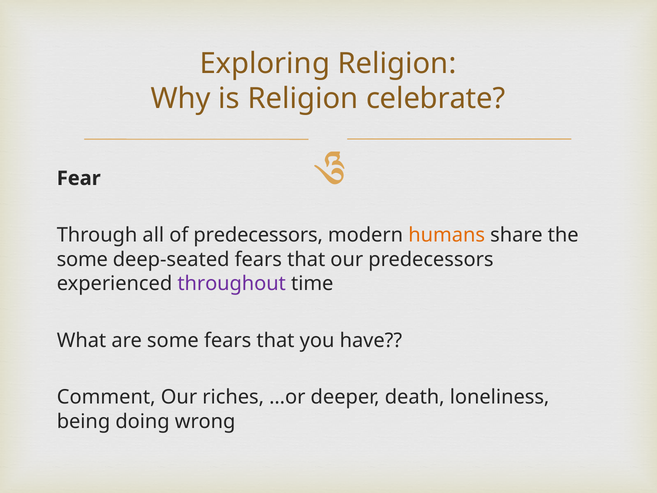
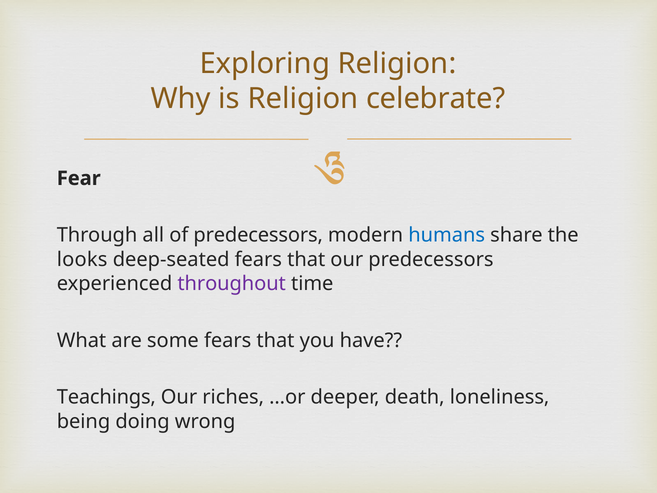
humans colour: orange -> blue (447, 235)
some: some -> looks (82, 259)
Comment: Comment -> Teachings (106, 397)
